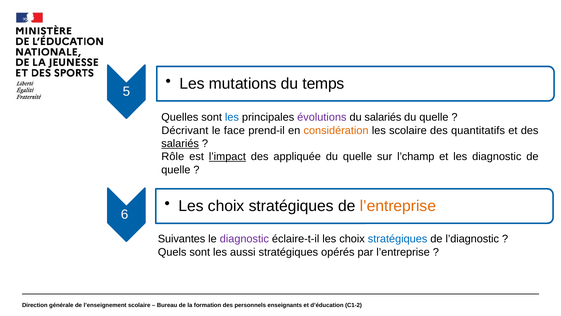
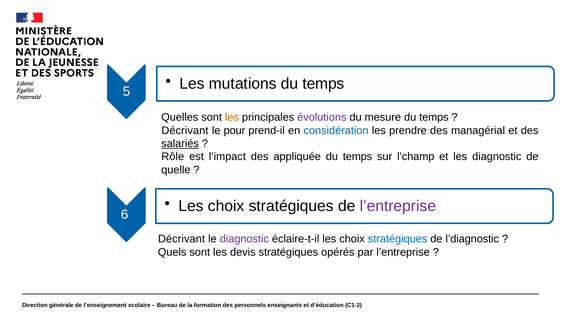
les colour: blue -> orange (232, 117)
du salariés: salariés -> mesure (383, 117)
quelle: quelle -> temps (434, 117)
face: face -> pour (234, 130)
considération colour: orange -> blue (336, 130)
les scolaire: scolaire -> prendre (408, 130)
quantitatifs: quantitatifs -> managérial (478, 130)
l’impact underline: present -> none (227, 156)
quelle: quelle -> temps (358, 156)
l’entreprise colour: orange -> purple (398, 206)
Suivantes: Suivantes -> Décrivant (181, 239)
aussi: aussi -> devis (243, 252)
